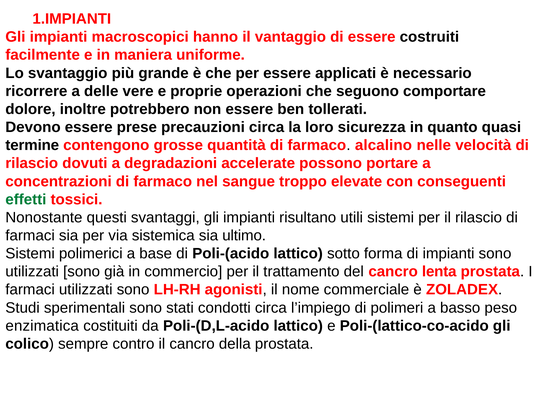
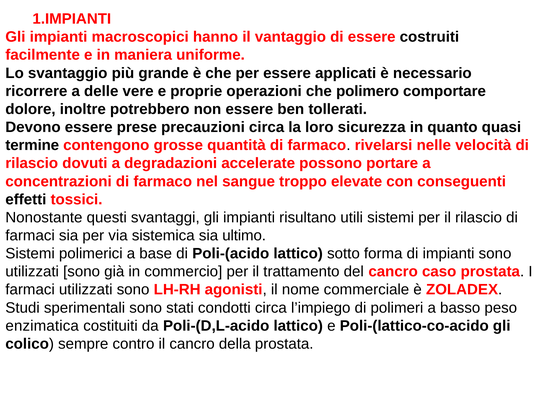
seguono: seguono -> polimero (368, 91)
alcalino: alcalino -> rivelarsi (384, 145)
effetti colour: green -> black (26, 200)
lenta: lenta -> caso (439, 272)
